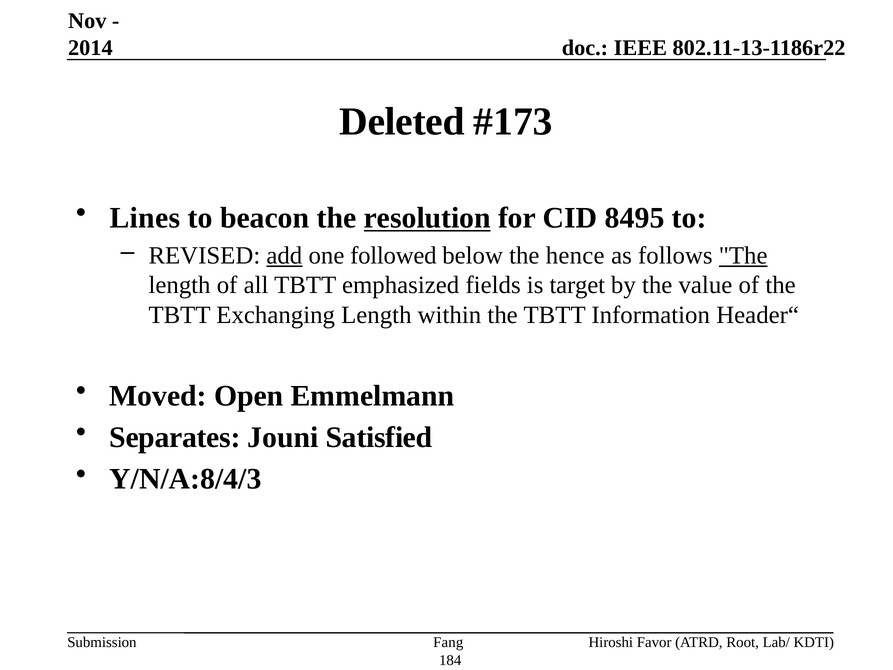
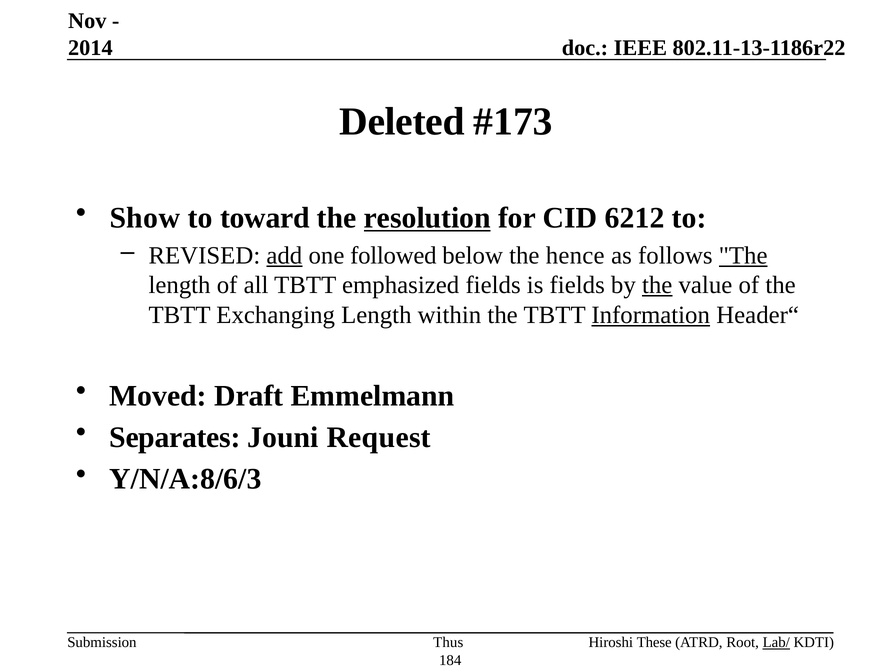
Lines: Lines -> Show (145, 218)
beacon: beacon -> toward (265, 218)
8495: 8495 -> 6212 (635, 218)
is target: target -> fields (577, 285)
the underline: none -> present (657, 285)
Information underline: none -> present (651, 315)
Open: Open -> Draft (249, 396)
Satisfied: Satisfied -> Request (379, 437)
Y/N/A:8/4/3: Y/N/A:8/4/3 -> Y/N/A:8/6/3 (185, 479)
Fang: Fang -> Thus (448, 642)
Favor: Favor -> These (654, 642)
Lab/ underline: none -> present (776, 642)
